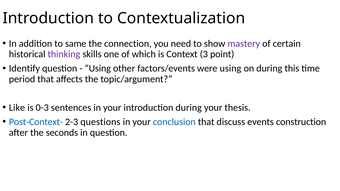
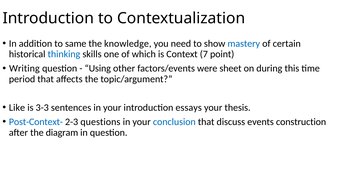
connection: connection -> knowledge (128, 44)
mastery colour: purple -> blue (244, 44)
thinking colour: purple -> blue (64, 54)
3: 3 -> 7 (204, 54)
Identify: Identify -> Writing (24, 69)
were using: using -> sheet (231, 69)
0-3: 0-3 -> 3-3 (42, 108)
introduction during: during -> essays (189, 108)
seconds: seconds -> diagram (62, 133)
